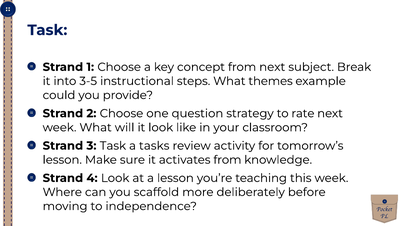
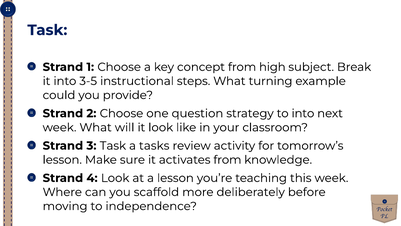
from next: next -> high (272, 67)
themes: themes -> turning (271, 81)
to rate: rate -> into (303, 113)
